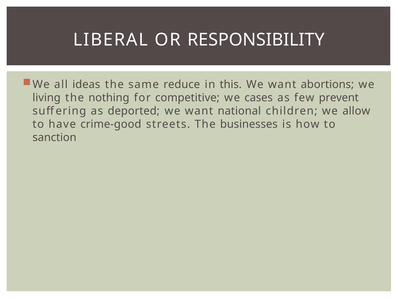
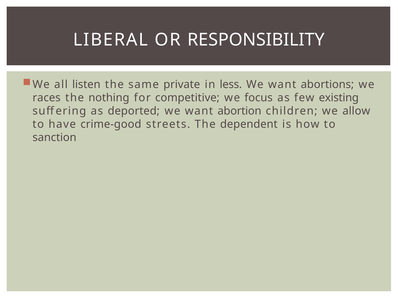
ideas: ideas -> listen (86, 84)
reduce: reduce -> private (182, 84)
this: this -> less (231, 84)
living: living -> races (47, 97)
cases: cases -> focus (259, 97)
prevent: prevent -> existing (339, 97)
national: national -> abortion (239, 111)
businesses: businesses -> dependent (249, 124)
